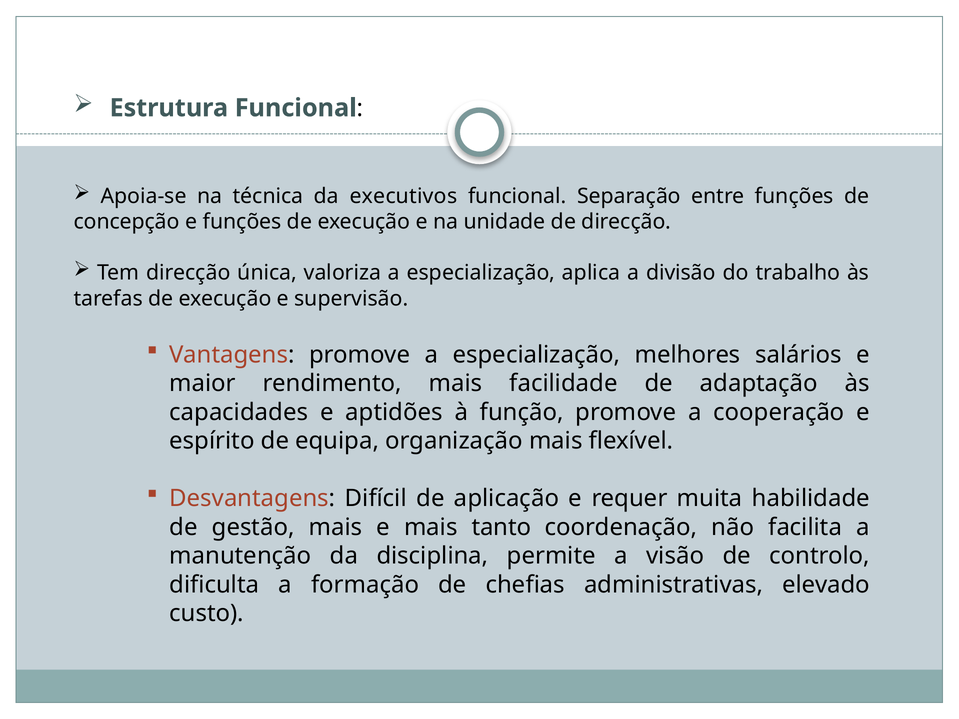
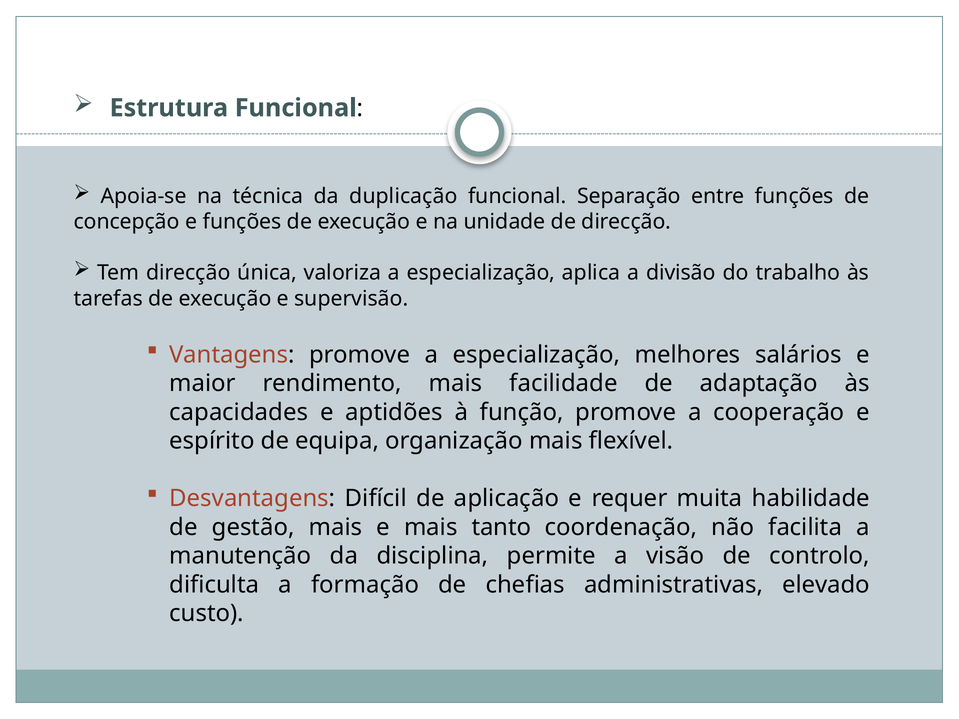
executivos: executivos -> duplicação (403, 196)
